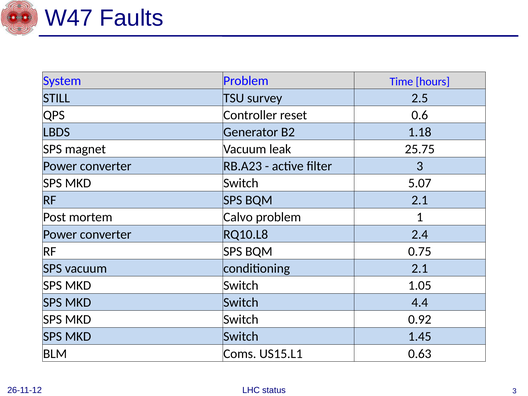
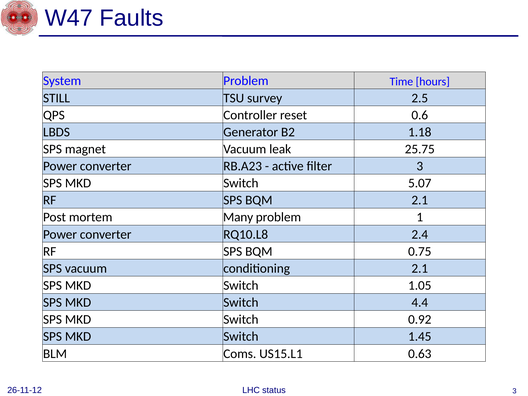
Calvo: Calvo -> Many (238, 217)
